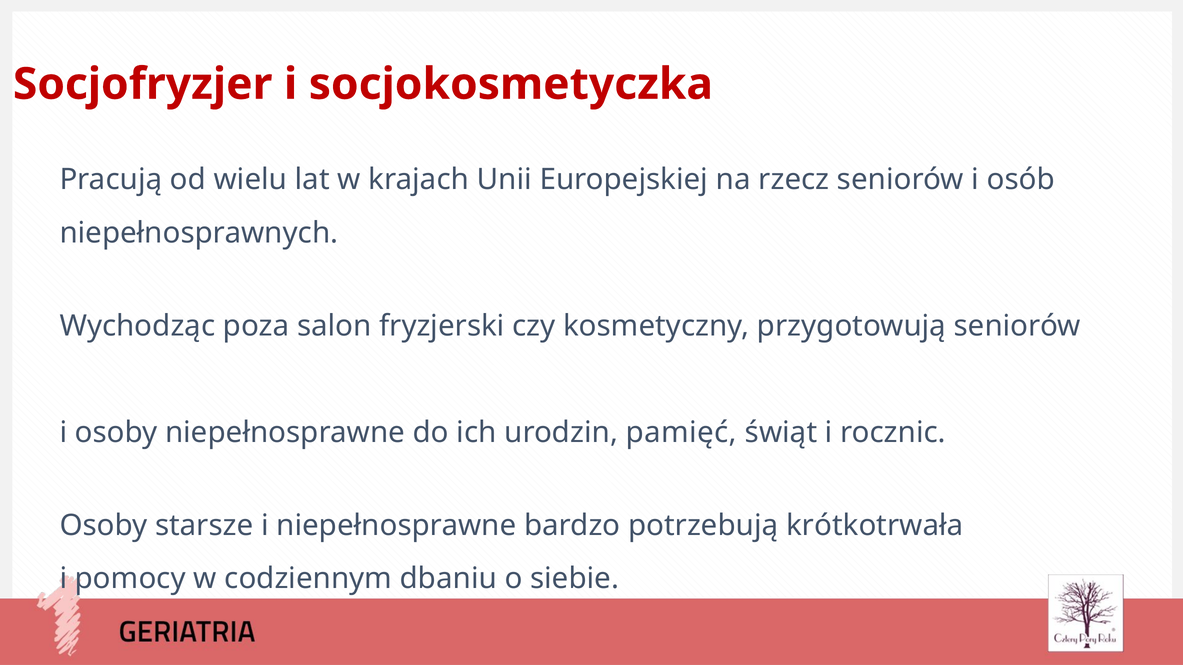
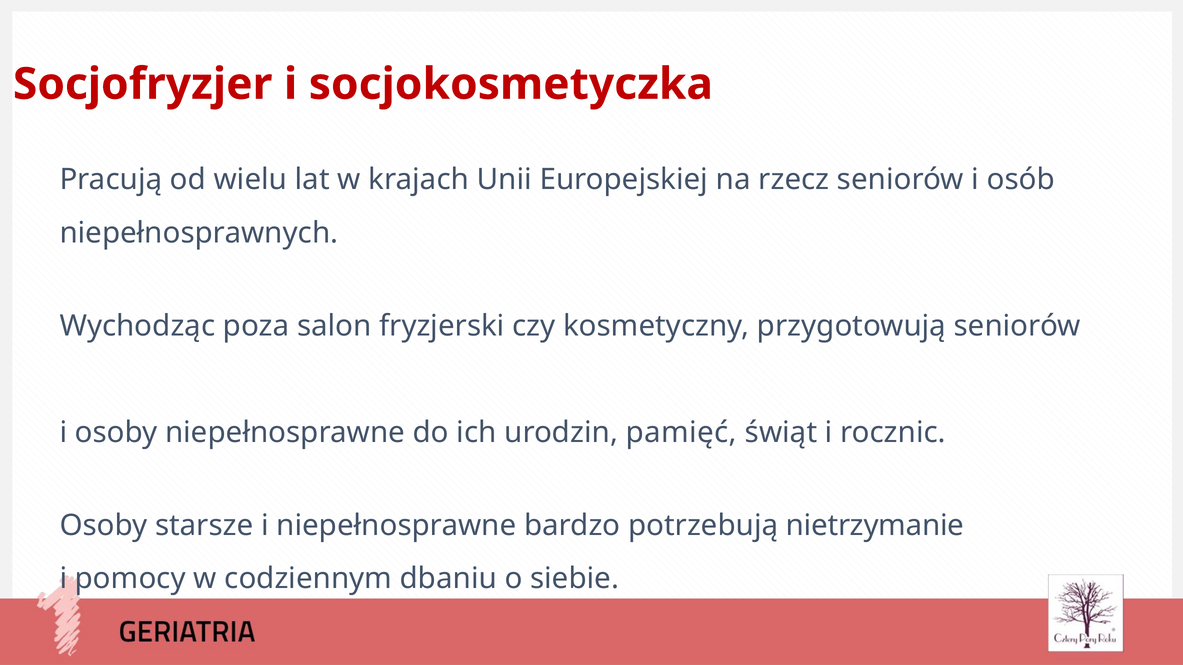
krótkotrwała: krótkotrwała -> nietrzymanie (875, 526)
